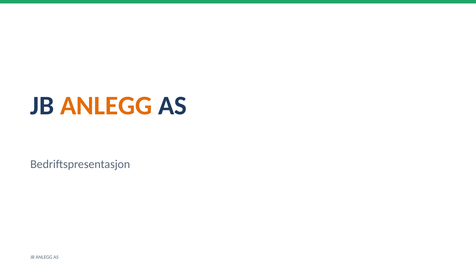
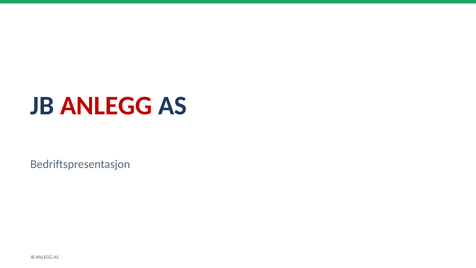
ANLEGG colour: orange -> red (106, 106)
